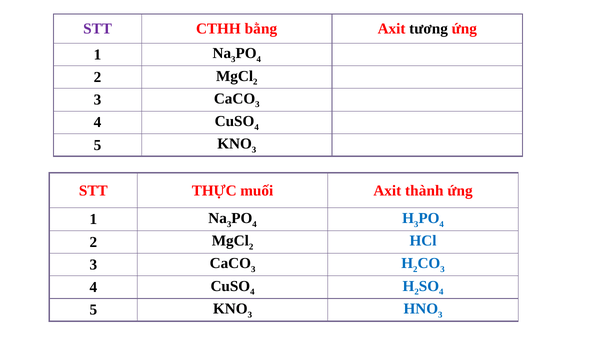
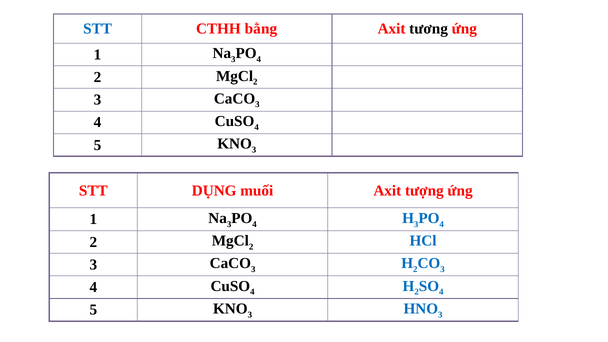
STT colour: purple -> blue (98, 29)
THỰC: THỰC -> DỤNG (214, 191)
thành: thành -> tượng (424, 191)
